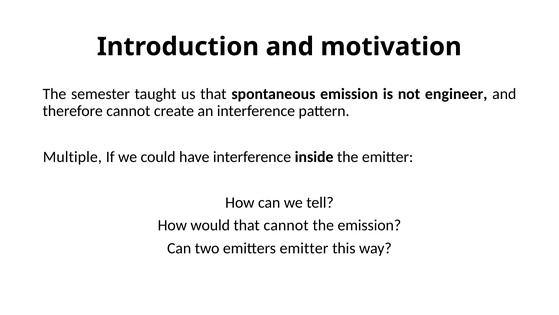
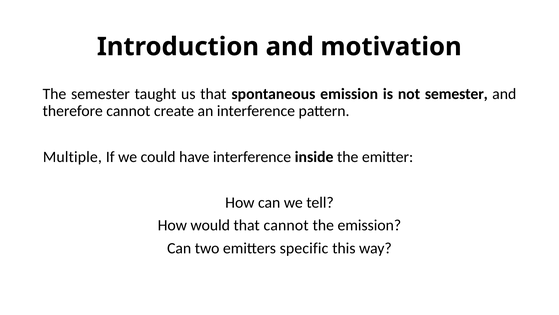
not engineer: engineer -> semester (456, 94)
emitters emitter: emitter -> specific (304, 248)
